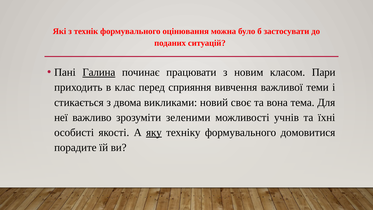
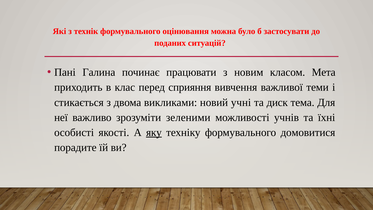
Галина underline: present -> none (99, 72)
Пари: Пари -> Мета (324, 72)
своє: своє -> учні (241, 102)
вона: вона -> диск (277, 102)
